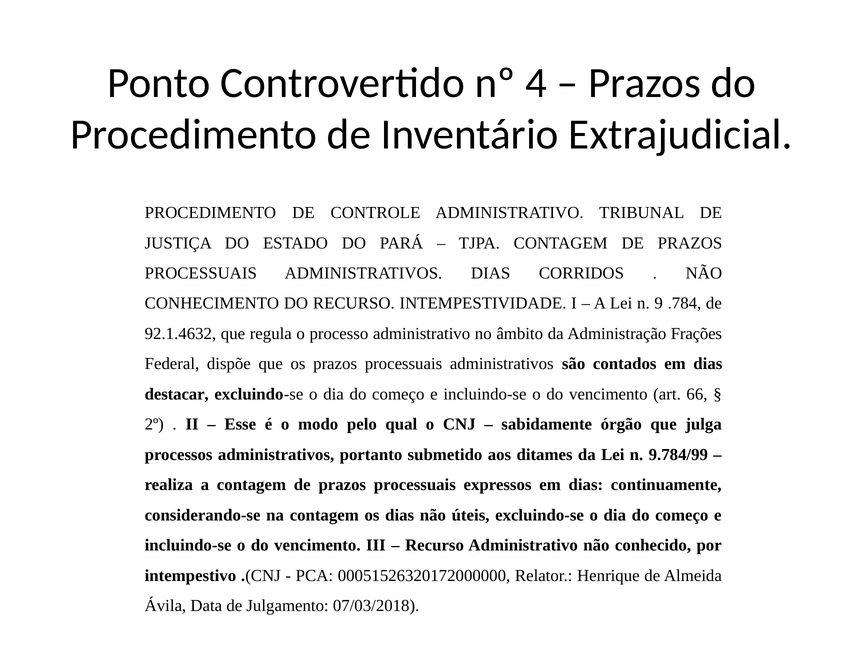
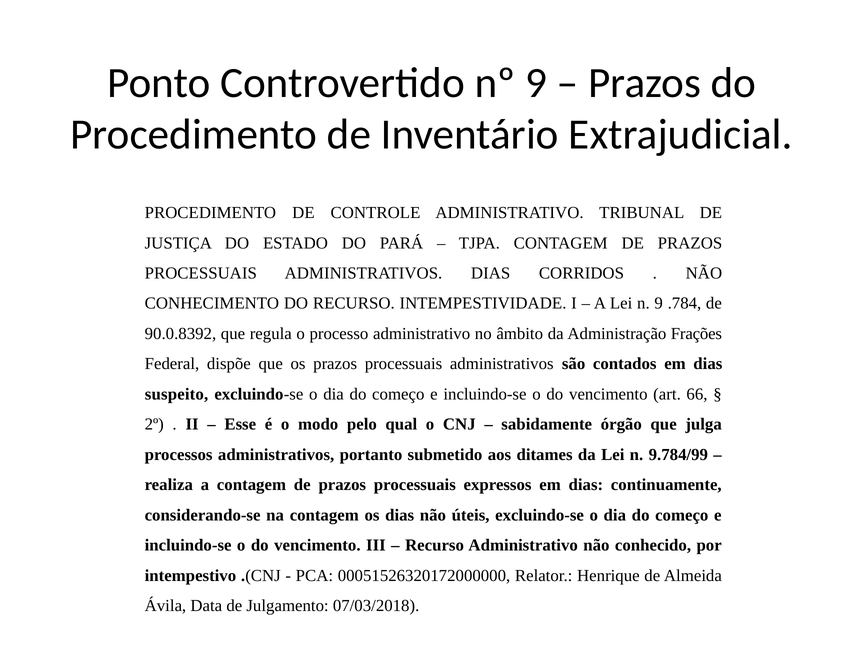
nº 4: 4 -> 9 (536, 83)
92.1.4632: 92.1.4632 -> 90.0.8392 (180, 334)
destacar: destacar -> suspeito (177, 394)
